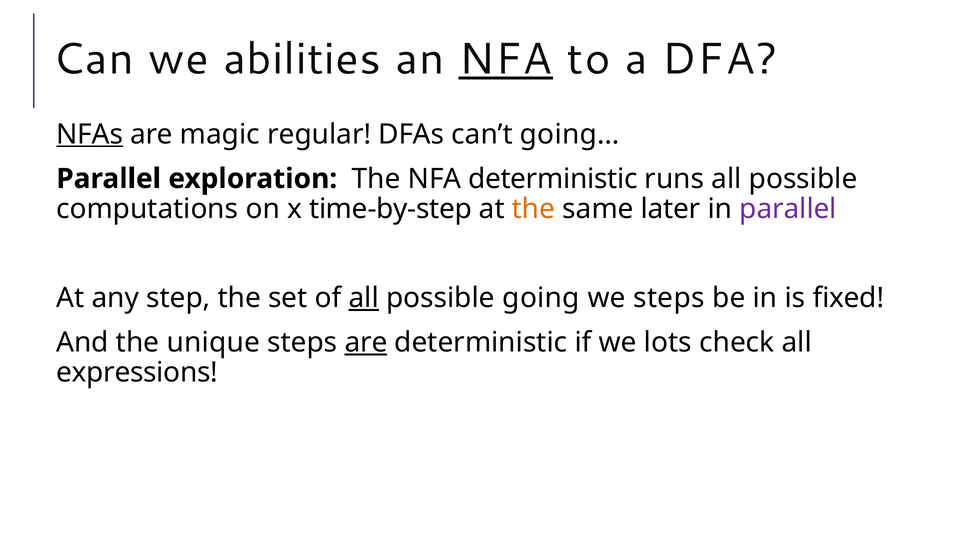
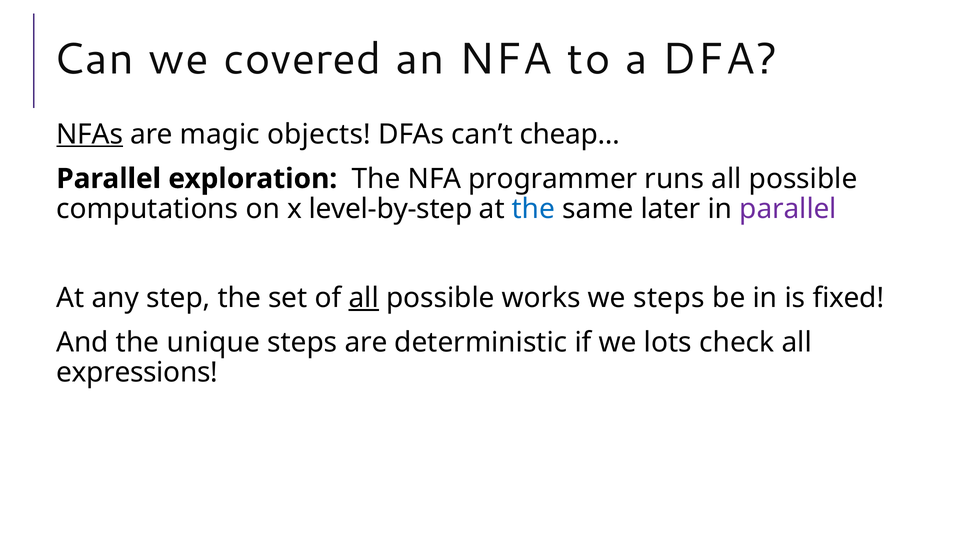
abilities: abilities -> covered (302, 59)
NFA underline: present -> none (505, 59)
regular: regular -> objects (319, 134)
going…: going… -> cheap… (570, 134)
NFA deterministic: deterministic -> programmer (553, 179)
time-by-step: time-by-step -> level-by-step (391, 209)
the colour: orange -> blue (534, 209)
going: going -> works (541, 298)
are underline: present -> none (366, 342)
